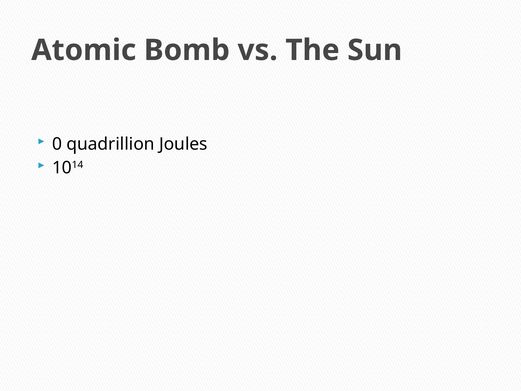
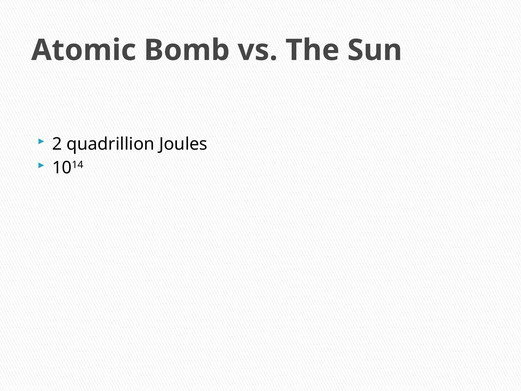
0: 0 -> 2 (57, 144)
